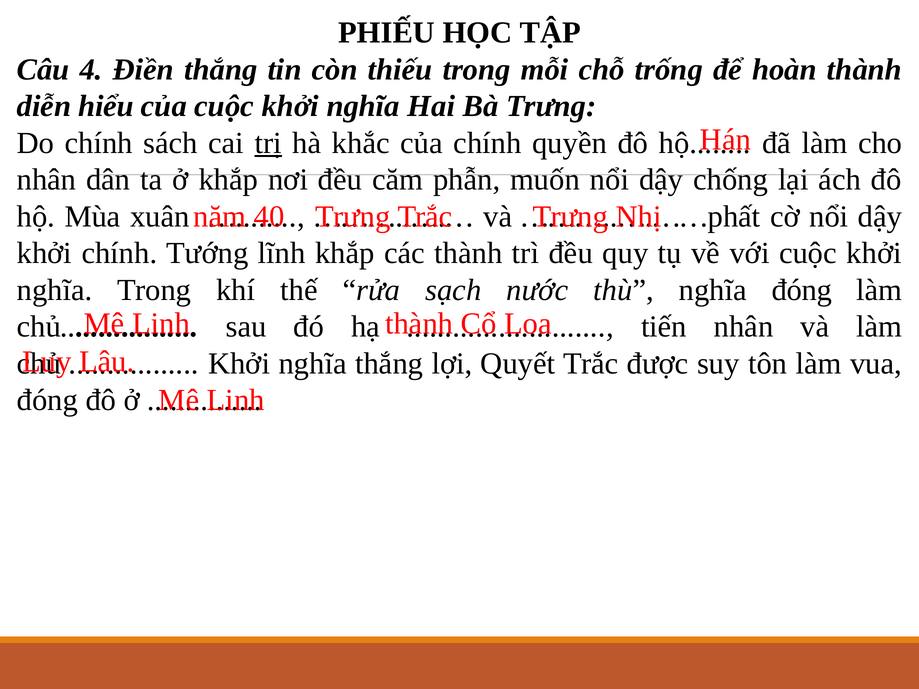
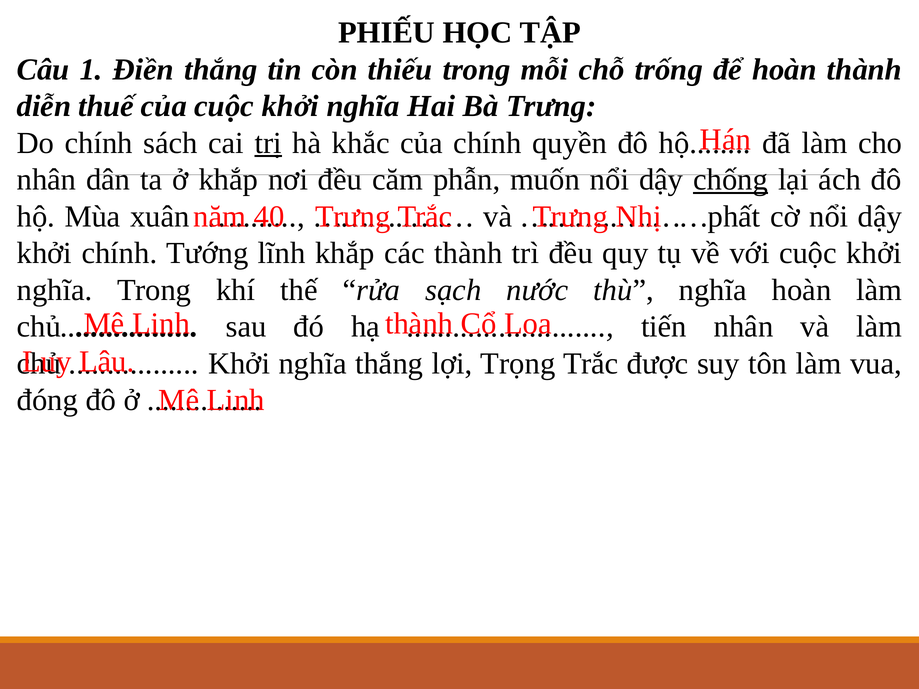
4: 4 -> 1 (91, 69)
hiểu: hiểu -> thuế (106, 106)
chống underline: none -> present (731, 180)
nghĩa đóng: đóng -> hoàn (802, 290)
Quyết: Quyết -> Trọng (518, 364)
